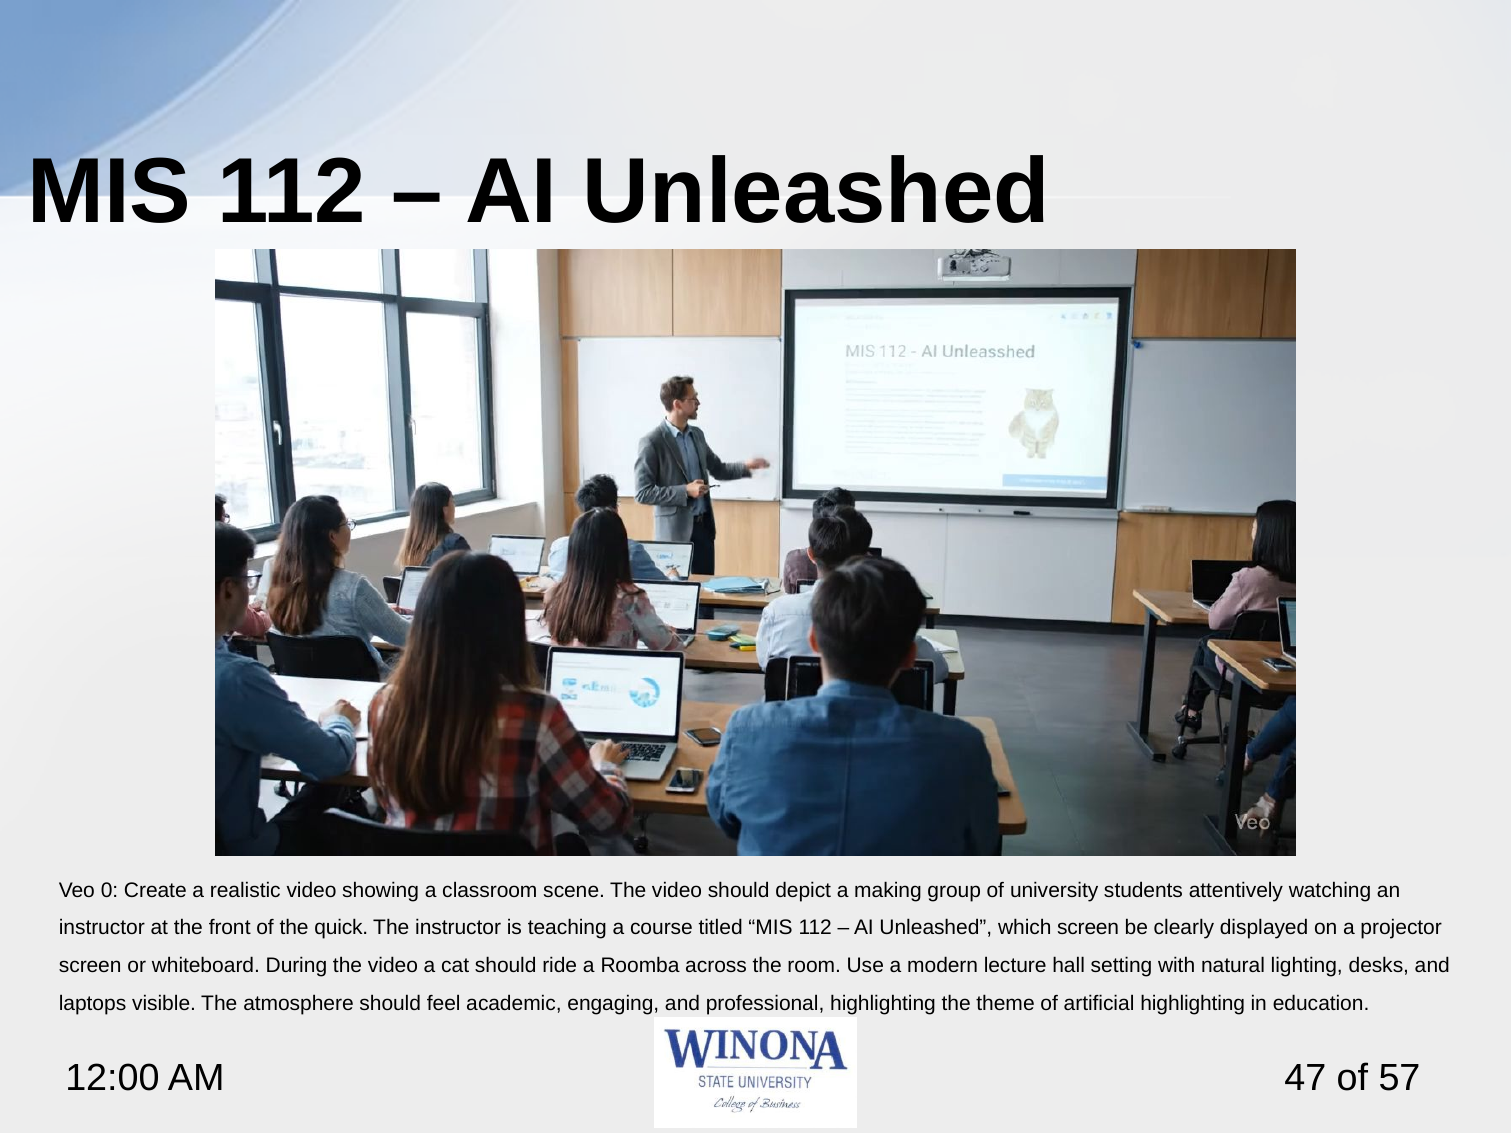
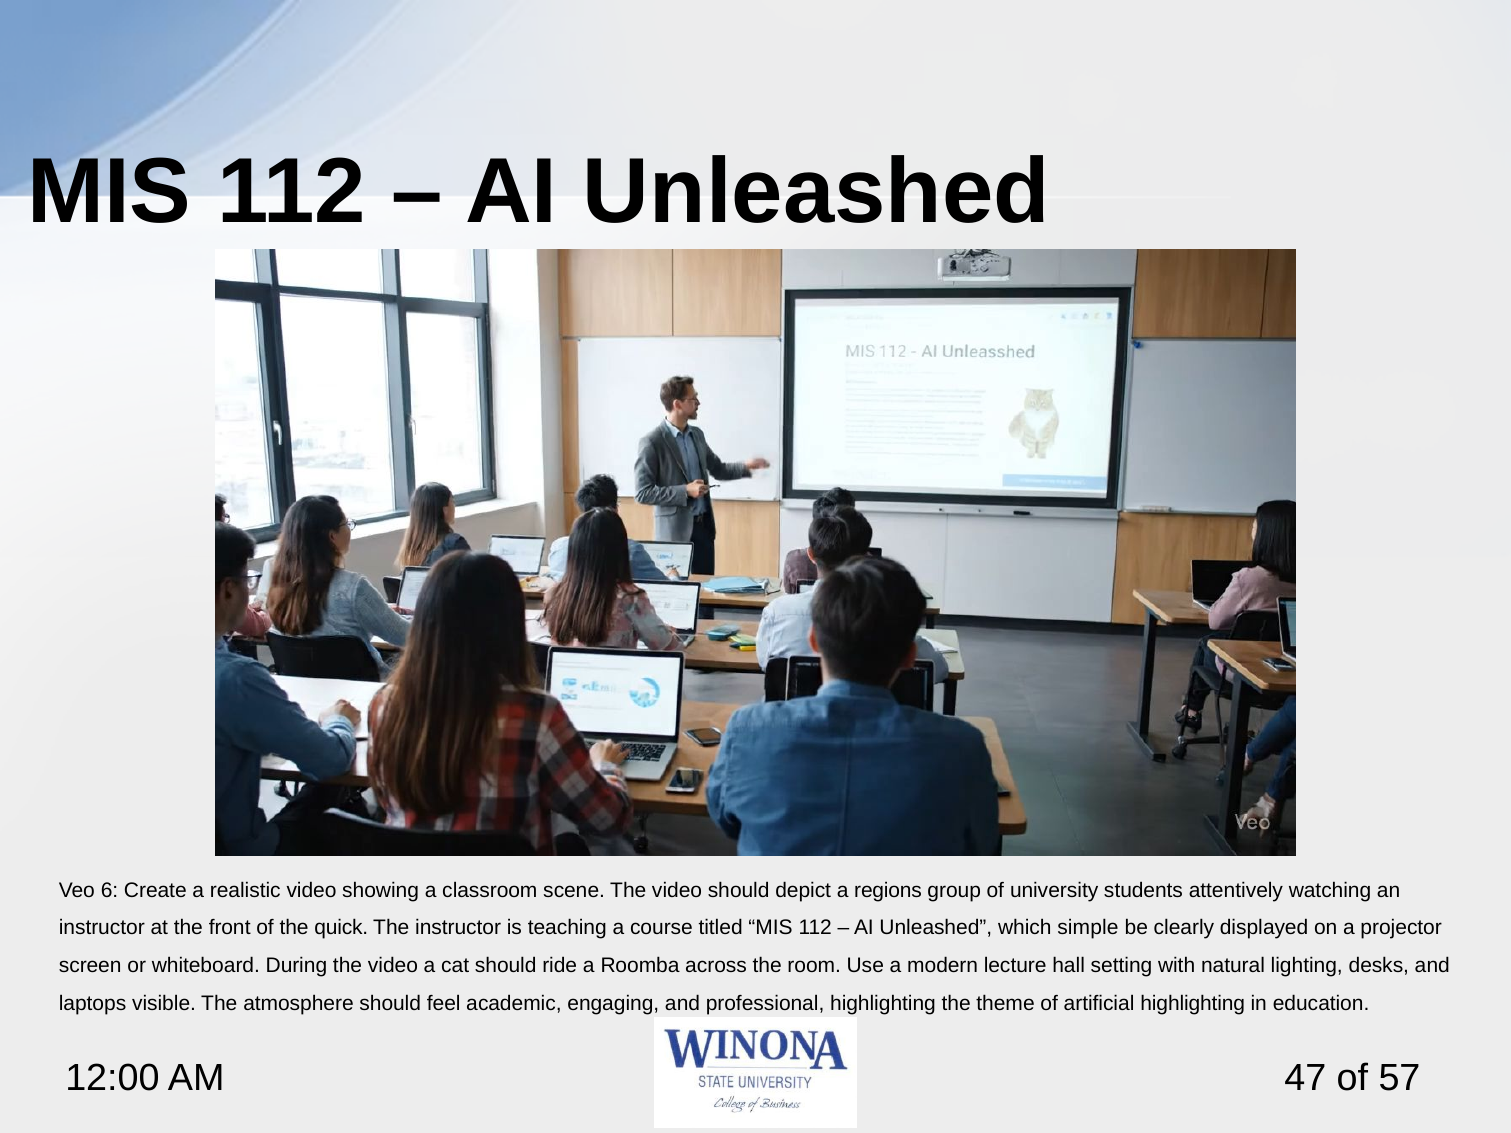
0: 0 -> 6 (109, 890)
making: making -> regions (888, 890)
which screen: screen -> simple (1088, 928)
